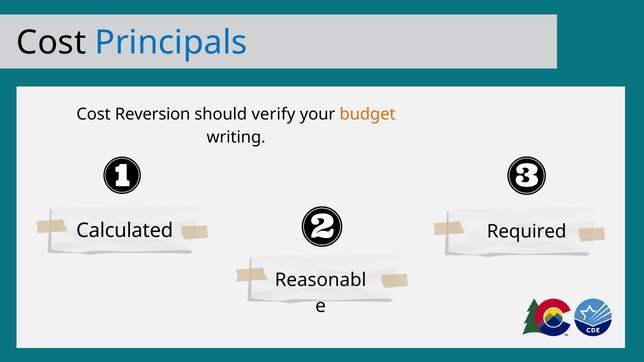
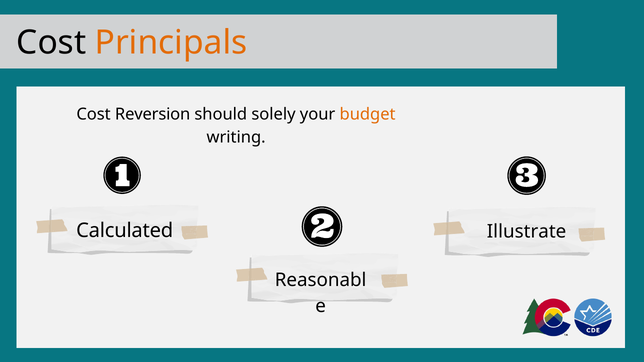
Principals colour: blue -> orange (171, 42)
verify: verify -> solely (274, 114)
Required: Required -> Illustrate (527, 232)
